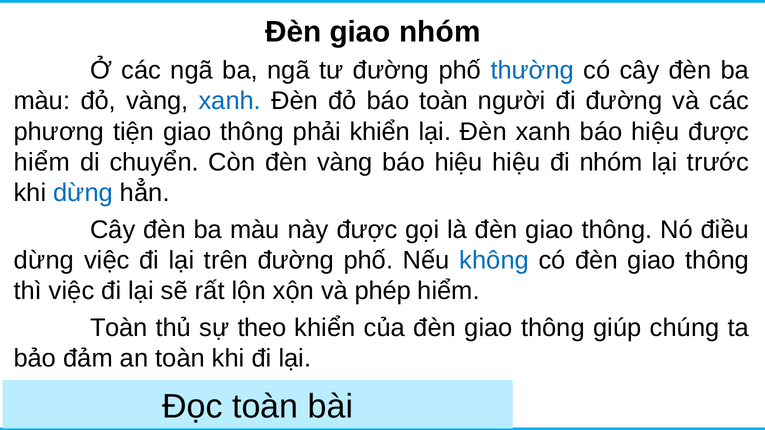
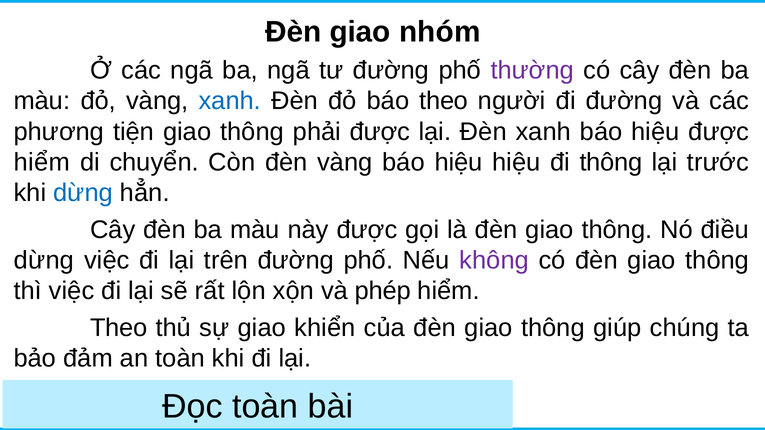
thường colour: blue -> purple (532, 70)
báo toàn: toàn -> theo (444, 101)
phải khiển: khiển -> được (380, 132)
đi nhóm: nhóm -> thông (611, 162)
không colour: blue -> purple (494, 260)
Toàn: Toàn -> Theo (119, 328)
sự theo: theo -> giao (262, 328)
